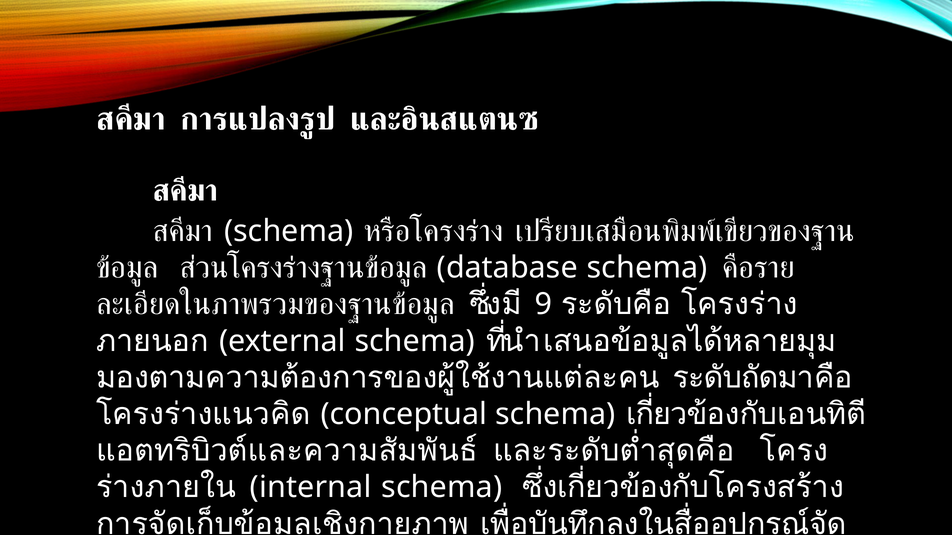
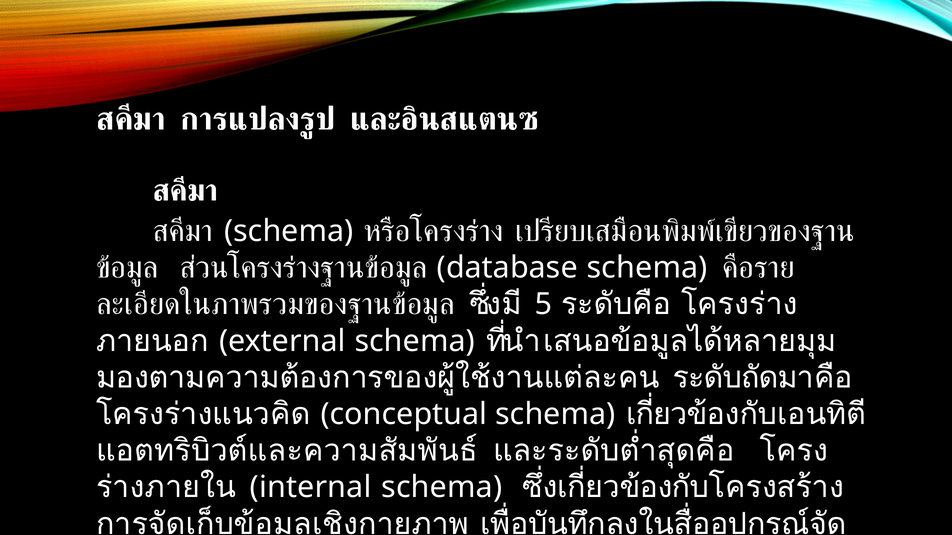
9: 9 -> 5 (543, 305)
